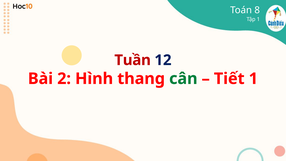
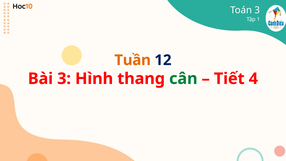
Toán 8: 8 -> 3 (257, 10)
Tuần colour: red -> orange (133, 60)
Bài 2: 2 -> 3 (64, 79)
Tiết 1: 1 -> 4 (253, 79)
